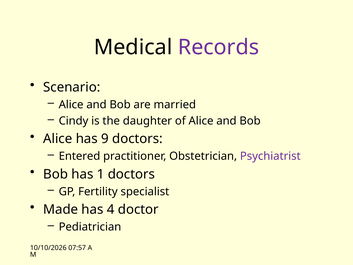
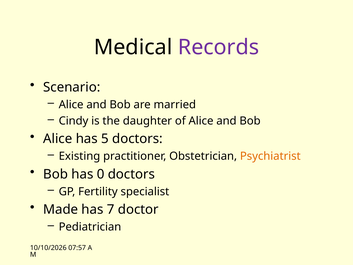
9: 9 -> 5 (105, 139)
Entered: Entered -> Existing (79, 156)
Psychiatrist colour: purple -> orange (270, 156)
1: 1 -> 0 (101, 174)
4: 4 -> 7 (111, 209)
